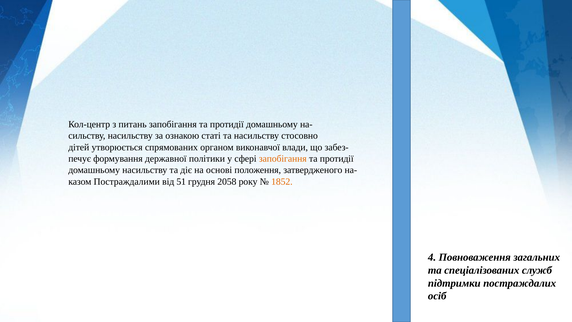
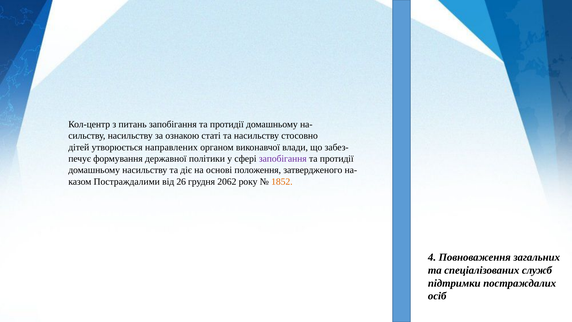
спрямованих: спрямованих -> направлених (171, 147)
запобігання colour: orange -> purple (283, 159)
51: 51 -> 26 (181, 181)
2058: 2058 -> 2062 (227, 181)
